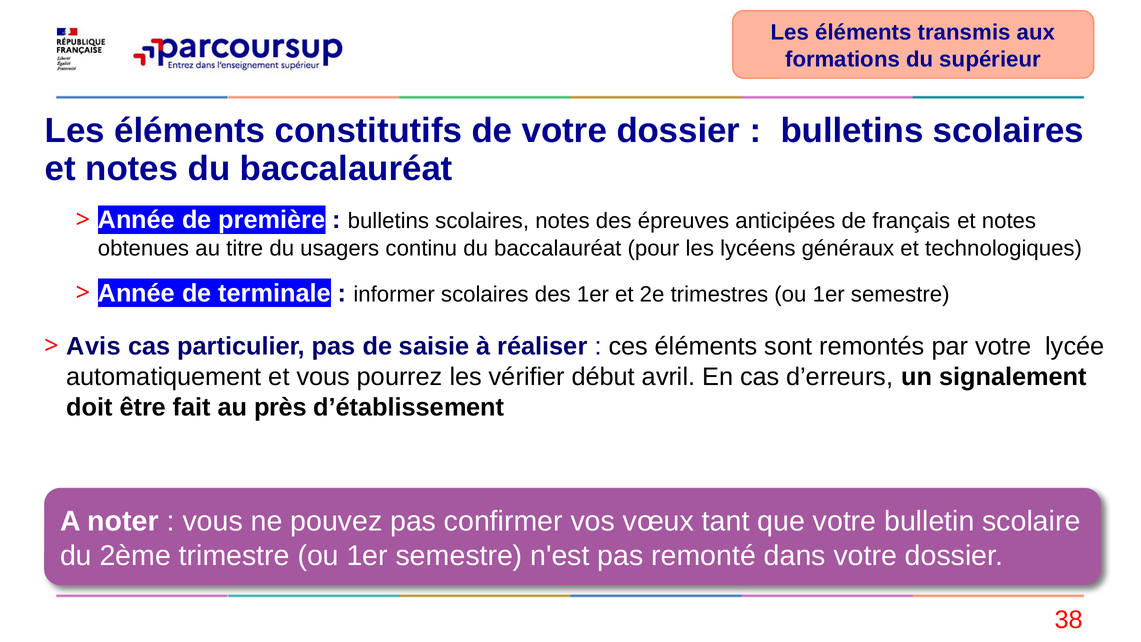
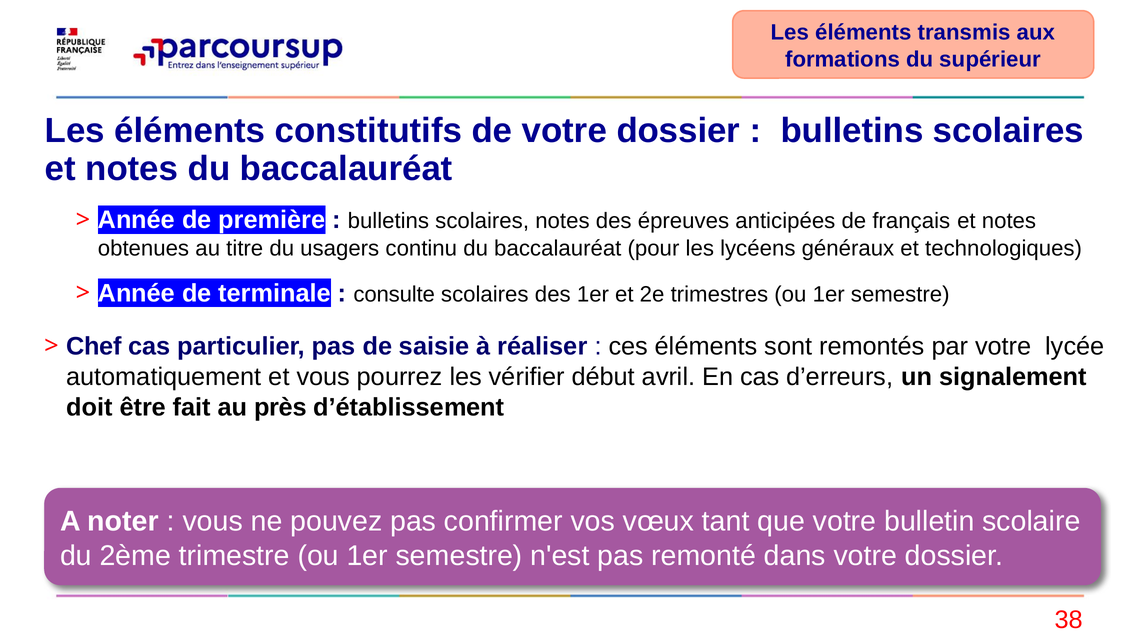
informer: informer -> consulte (394, 294)
Avis: Avis -> Chef (94, 346)
